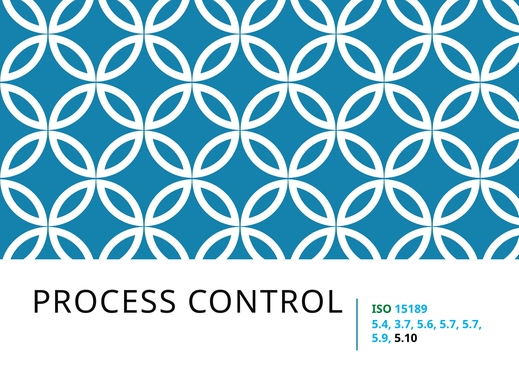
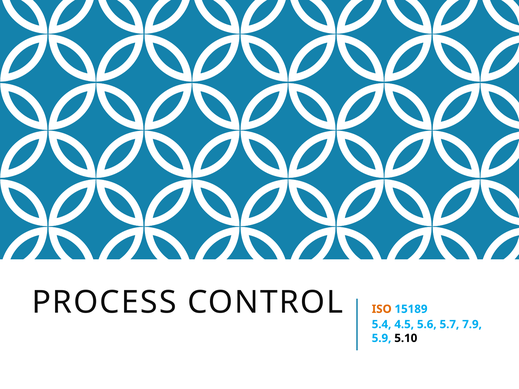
ISO colour: green -> orange (382, 309)
3.7: 3.7 -> 4.5 (404, 325)
5.7 5.7: 5.7 -> 7.9 (472, 325)
